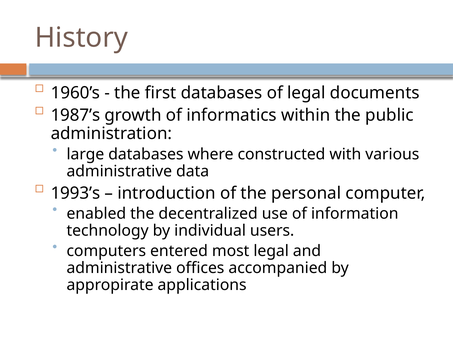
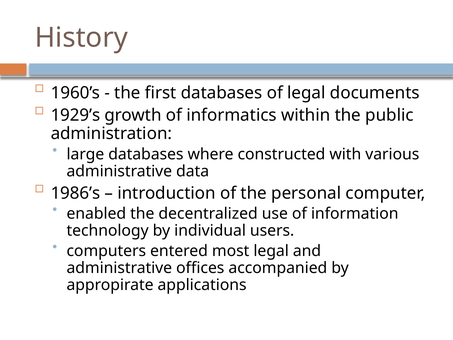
1987’s: 1987’s -> 1929’s (75, 115)
1993’s: 1993’s -> 1986’s (75, 193)
